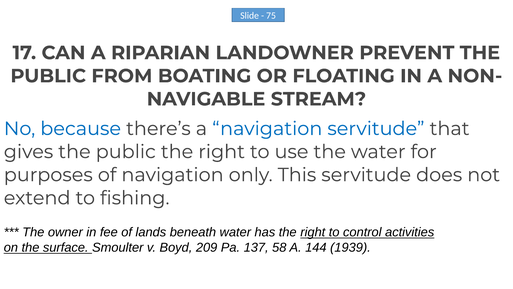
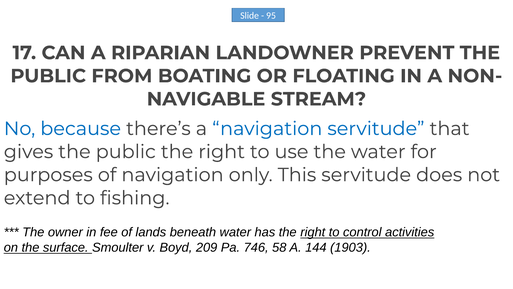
75: 75 -> 95 (271, 16)
137: 137 -> 746 (256, 247)
1939: 1939 -> 1903 (350, 247)
